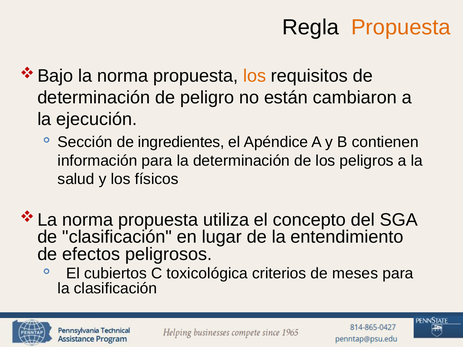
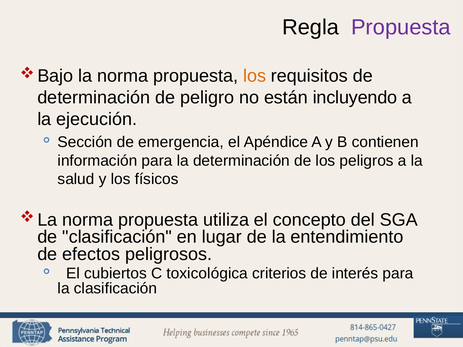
Propuesta colour: orange -> purple (401, 27)
cambiaron: cambiaron -> incluyendo (355, 98)
ingredientes: ingredientes -> emergencia (181, 142)
meses: meses -> interés (355, 274)
